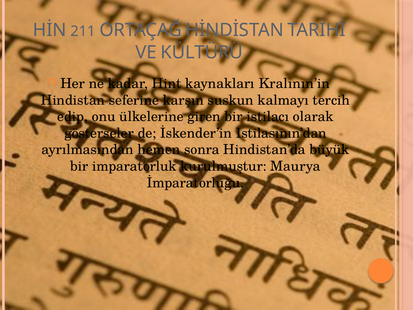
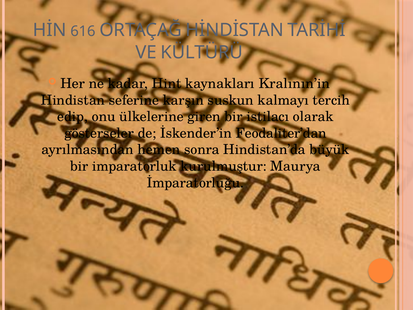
211: 211 -> 616 (83, 31)
Istilasının’dan: Istilasının’dan -> Feodaliter’dan (281, 133)
